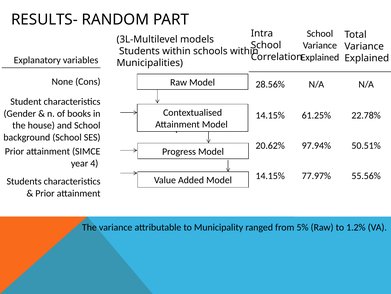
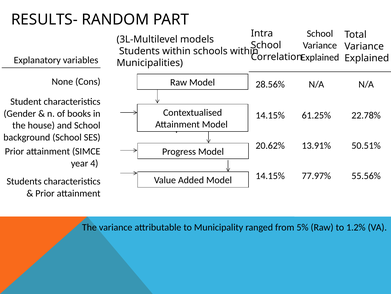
97.94%: 97.94% -> 13.91% (316, 145)
